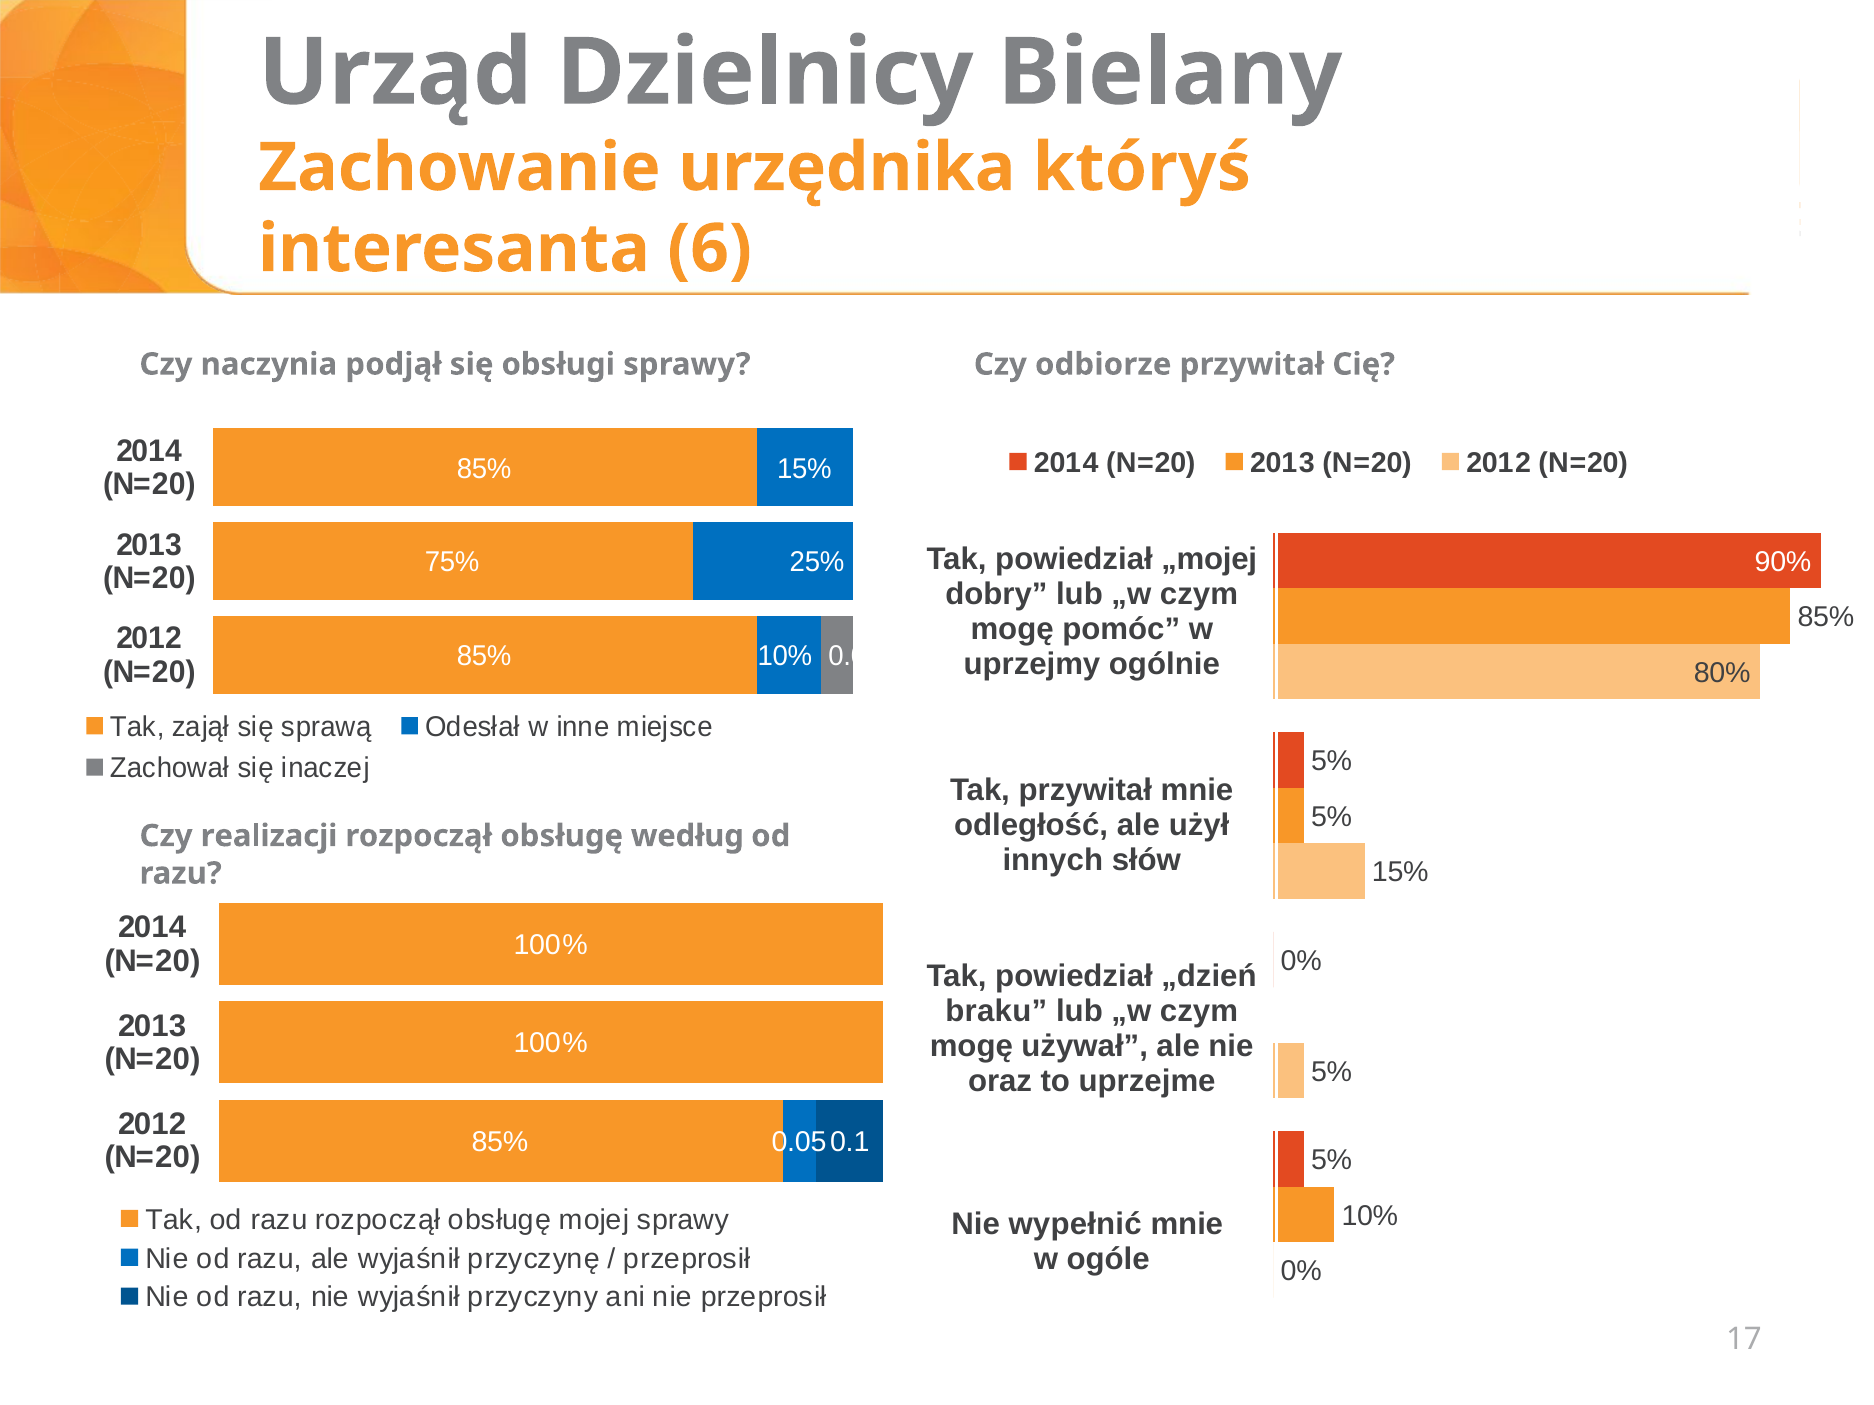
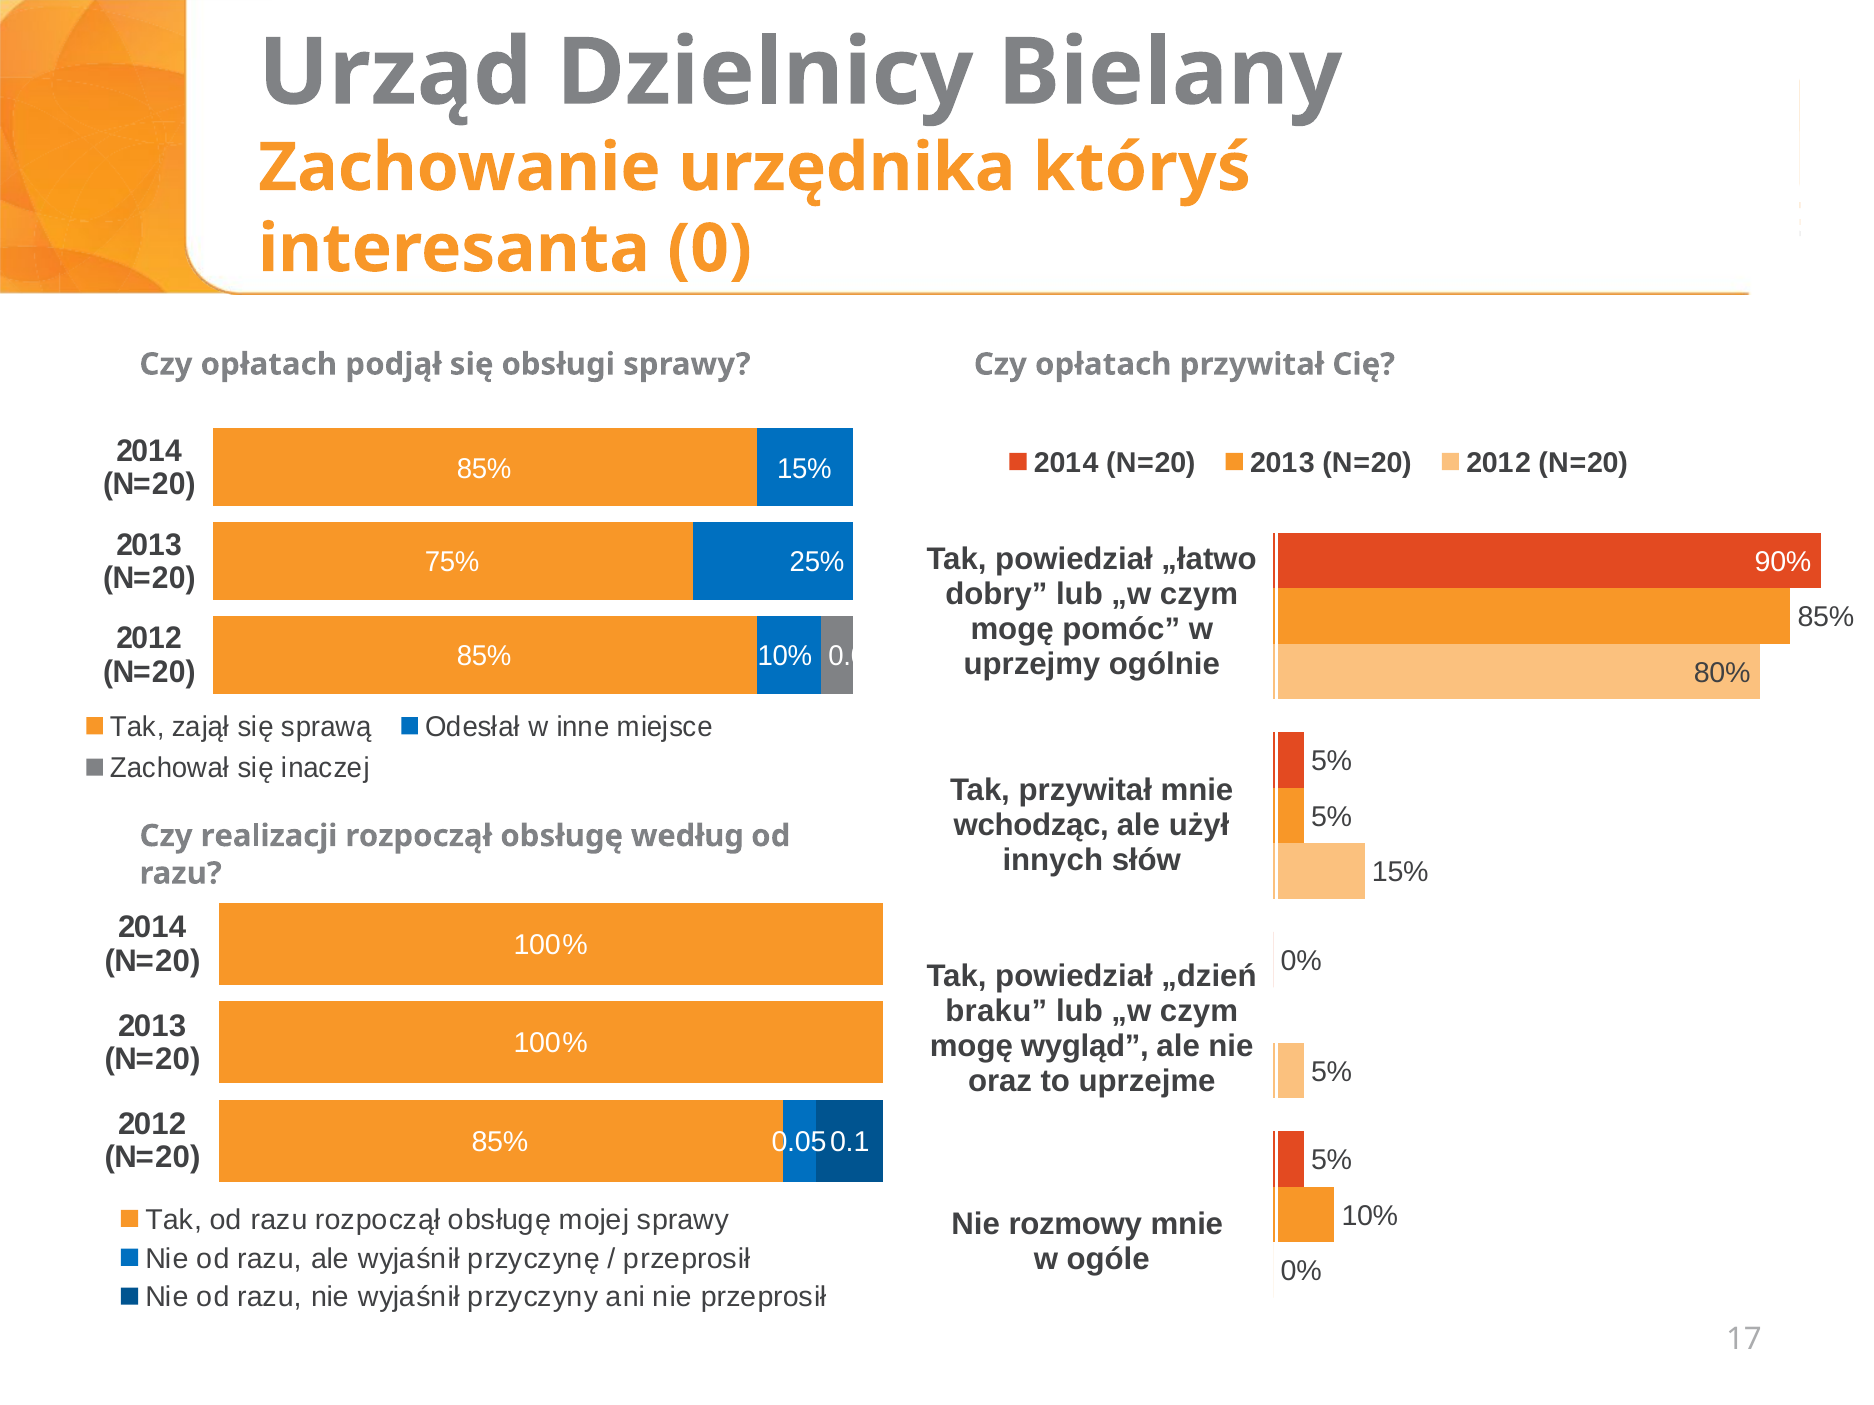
6: 6 -> 0 (710, 249)
naczynia: naczynia -> opłatach (269, 364)
odbiorze: odbiorze -> opłatach (1103, 365)
„mojej: „mojej -> „łatwo (1209, 560)
odległość: odległość -> wchodząc (1031, 825)
używał: używał -> wygląd (1085, 1047)
wypełnić: wypełnić -> rozmowy (1075, 1225)
